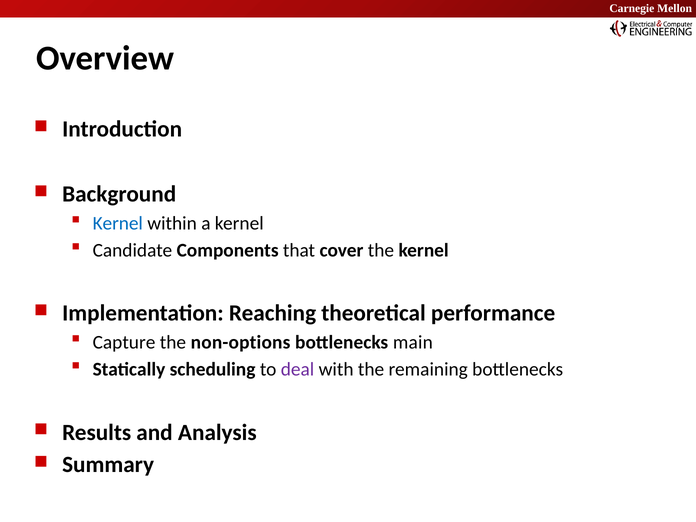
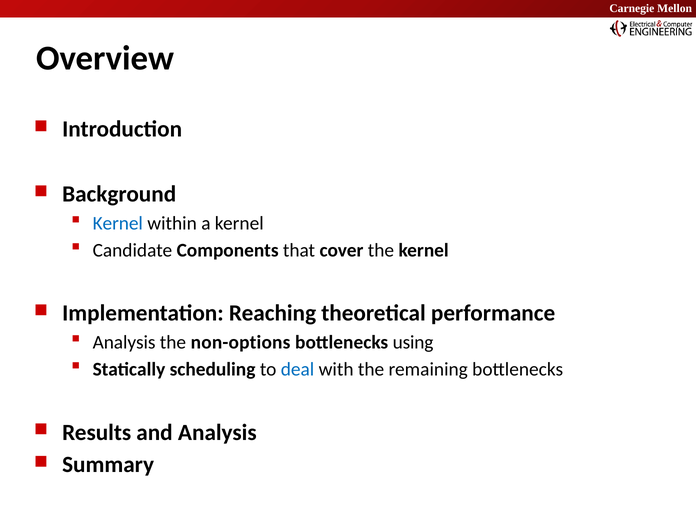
Capture: Capture -> Analysis (124, 342)
main: main -> using (413, 342)
deal colour: purple -> blue (297, 369)
